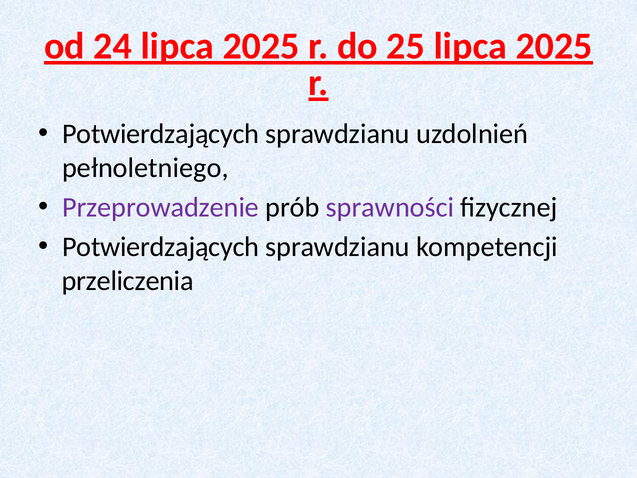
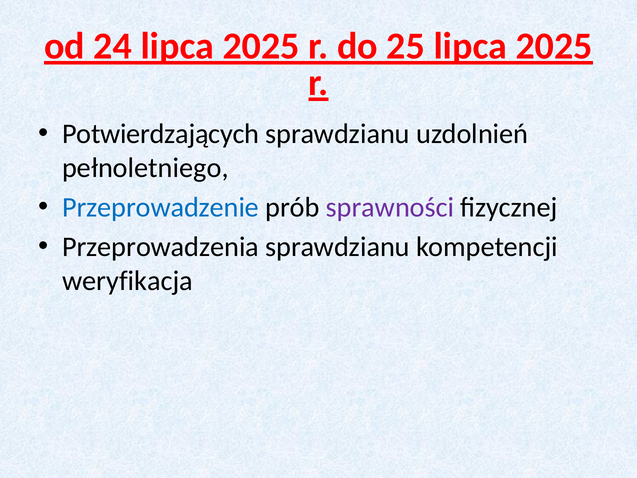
Przeprowadzenie colour: purple -> blue (161, 207)
Potwierdzających: Potwierdzających -> Przeprowadzenia (161, 247)
przeliczenia: przeliczenia -> weryfikacja (128, 281)
